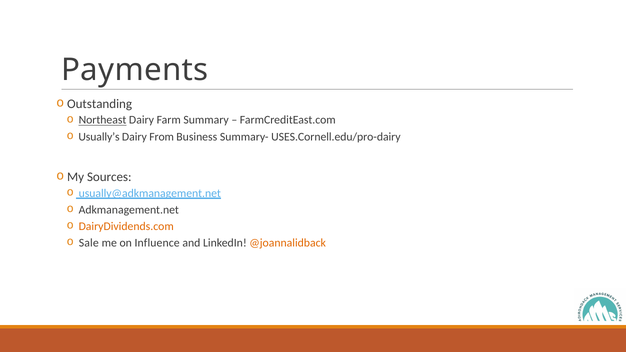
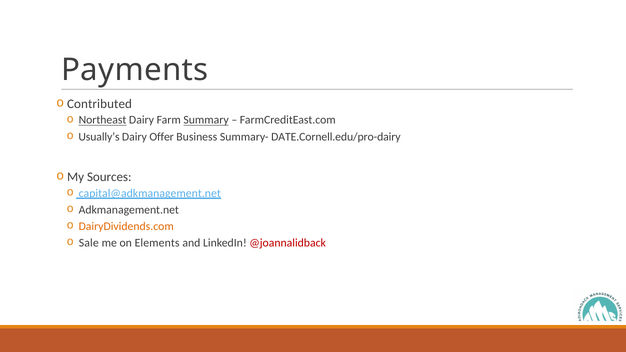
Outstanding: Outstanding -> Contributed (100, 104)
Summary underline: none -> present (206, 120)
From: From -> Offer (162, 137)
USES.Cornell.edu/pro-dairy: USES.Cornell.edu/pro-dairy -> DATE.Cornell.edu/pro-dairy (336, 137)
usually@adkmanagement.net: usually@adkmanagement.net -> capital@adkmanagement.net (150, 193)
Influence: Influence -> Elements (157, 243)
@joannalidback colour: orange -> red (288, 243)
